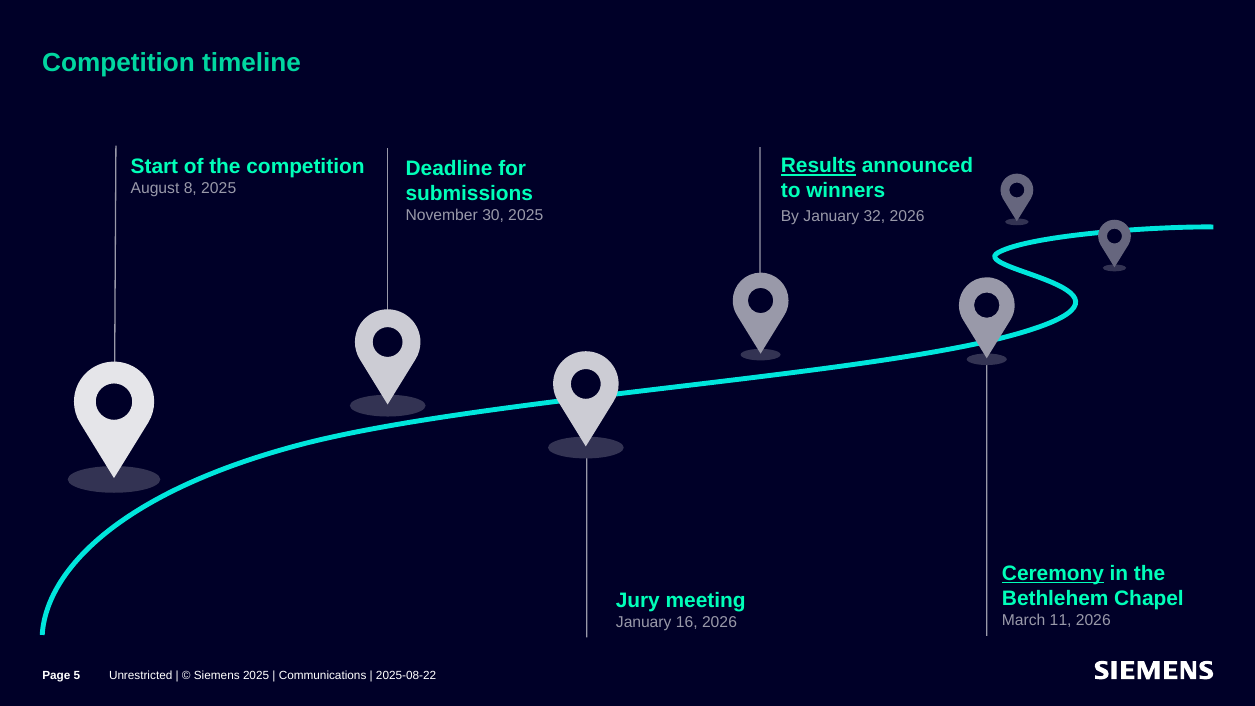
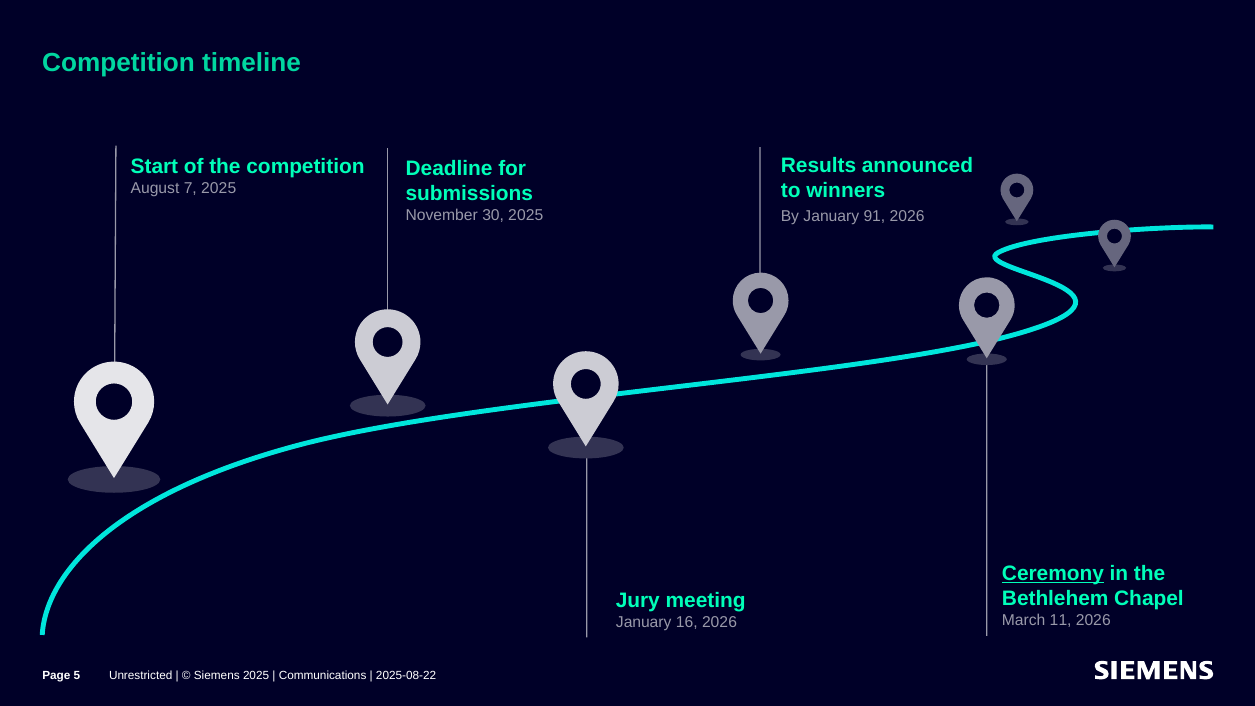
Results underline: present -> none (819, 166)
8: 8 -> 7 (190, 189)
32: 32 -> 91 (874, 217)
